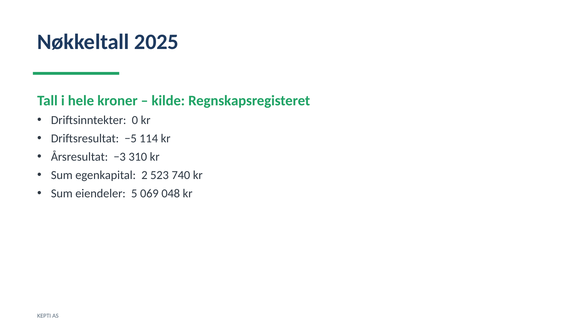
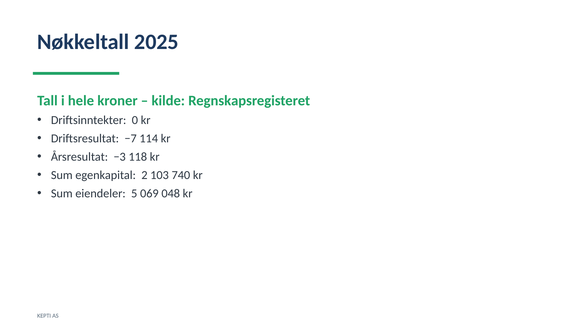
−5: −5 -> −7 (131, 139)
310: 310 -> 118 (138, 157)
523: 523 -> 103 (160, 175)
